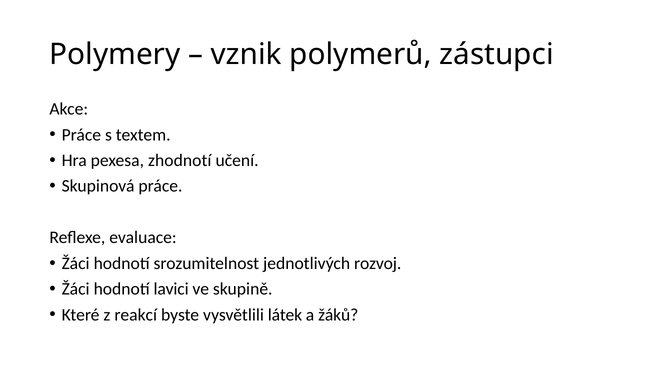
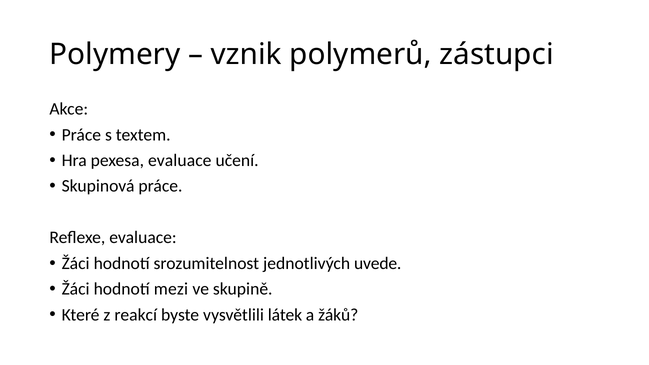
pexesa zhodnotí: zhodnotí -> evaluace (180, 160)
rozvoj: rozvoj -> uvede (378, 263)
lavici: lavici -> mezi (171, 289)
